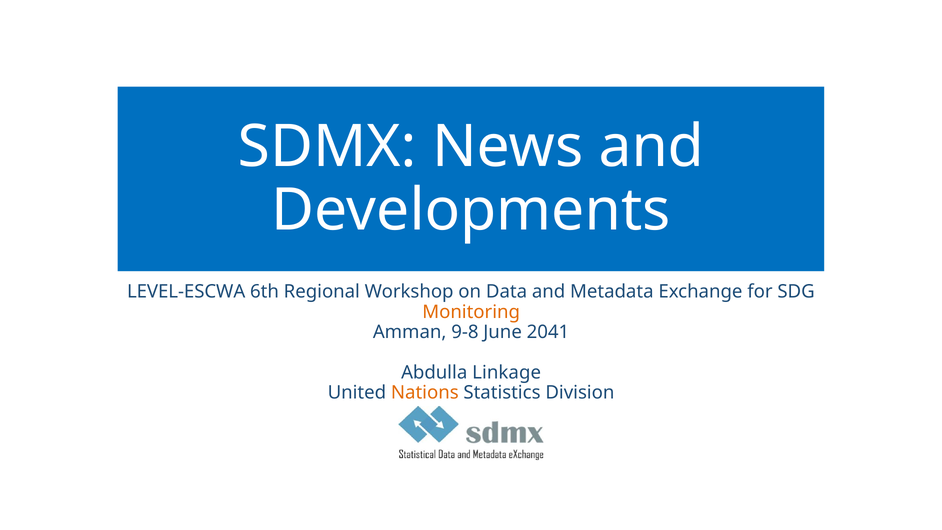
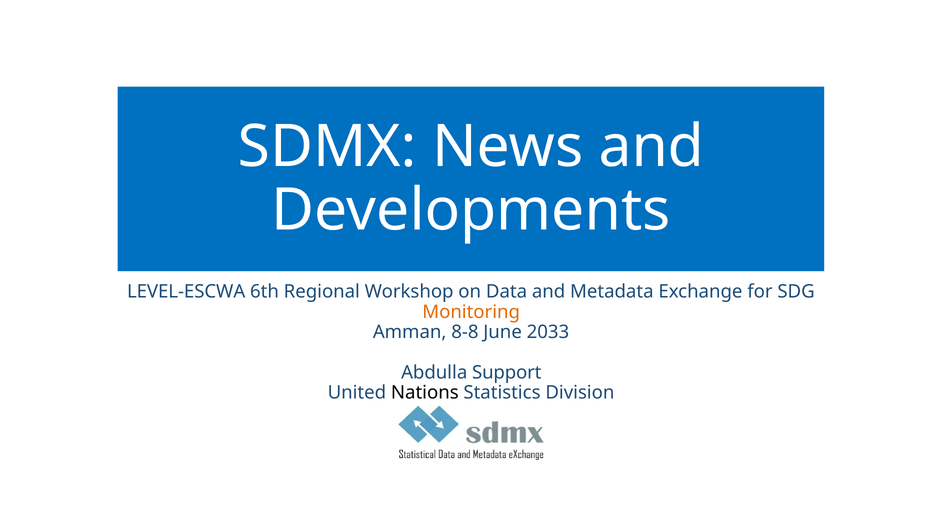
9-8: 9-8 -> 8-8 (465, 332)
2041: 2041 -> 2033 (548, 332)
Linkage: Linkage -> Support (507, 372)
Nations colour: orange -> black (425, 392)
